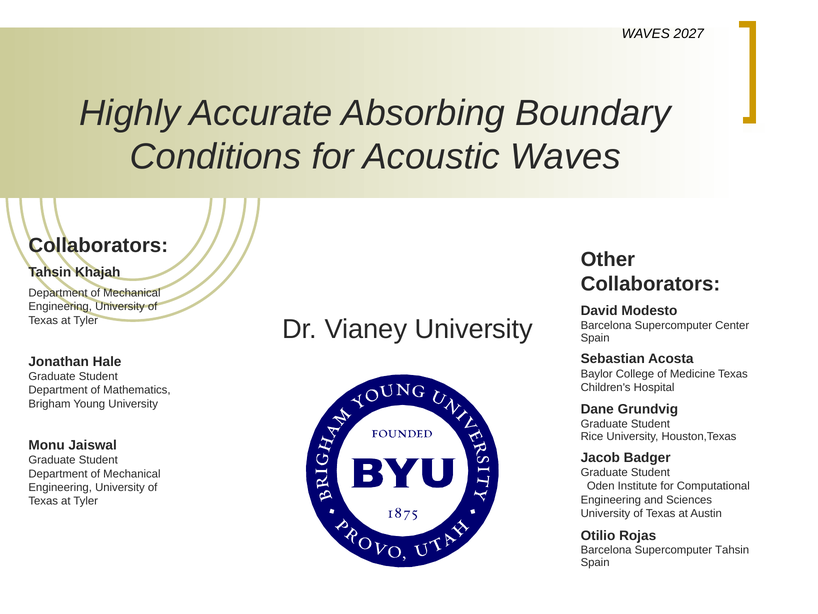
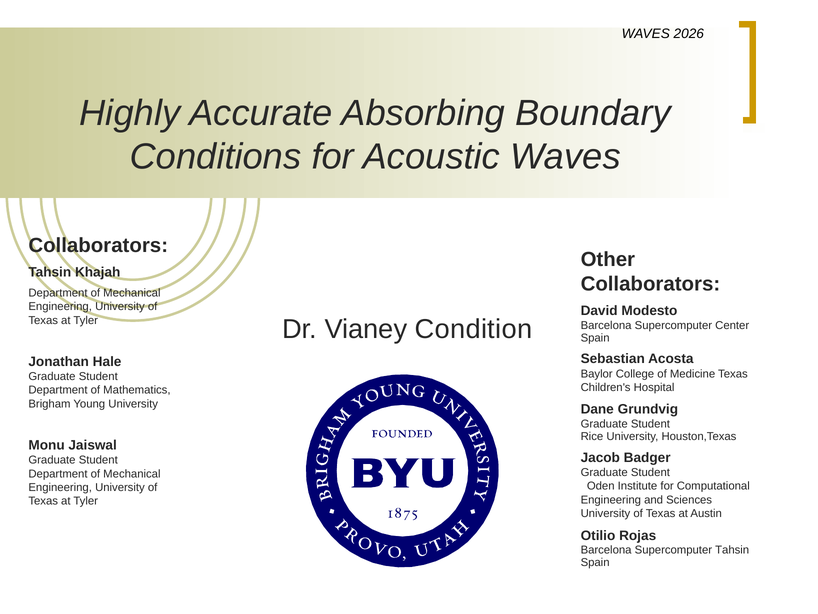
2027: 2027 -> 2026 (689, 34)
Vianey University: University -> Condition (474, 329)
